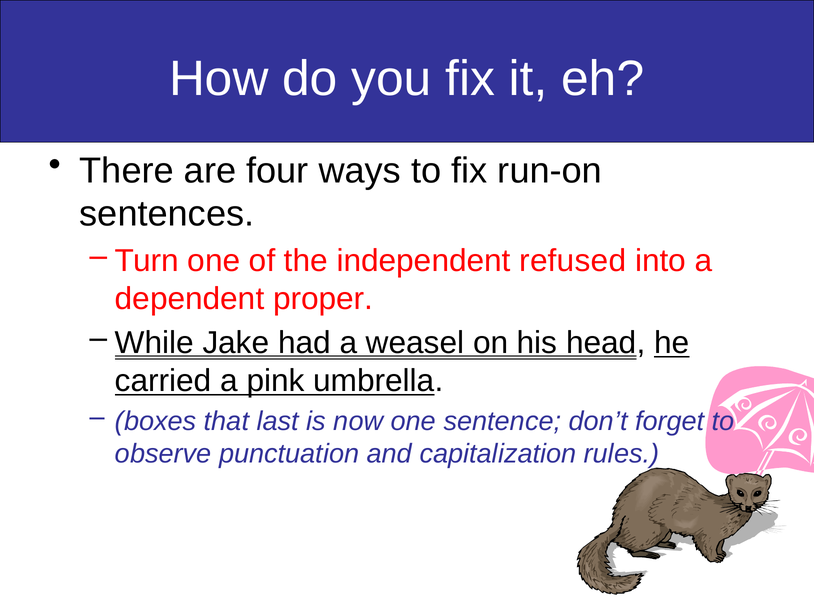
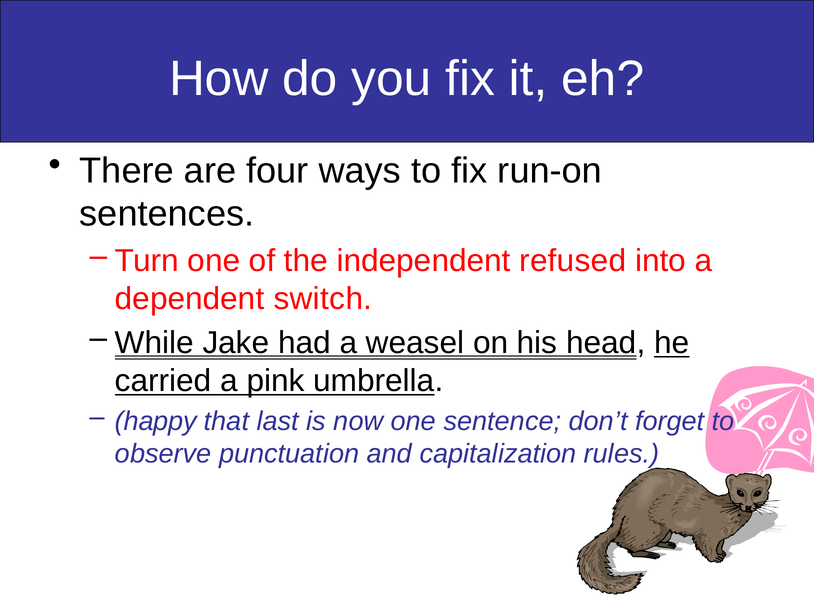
proper: proper -> switch (323, 299)
boxes: boxes -> happy (156, 422)
